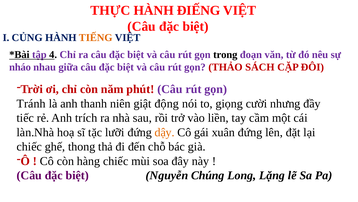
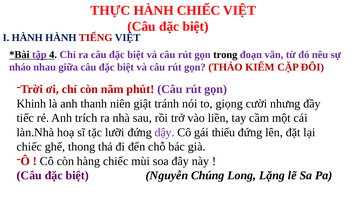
HÀNH ĐIẾNG: ĐIẾNG -> CHIẾC (199, 10)
I CỦNG: CỦNG -> HÀNH (27, 38)
TIẾNG colour: orange -> red (96, 38)
SÁCH: SÁCH -> KIẾM (260, 67)
Tránh: Tránh -> Khinh (31, 103)
động: động -> tránh (167, 103)
dậy colour: orange -> purple (165, 132)
xuân: xuân -> thiếu (223, 132)
